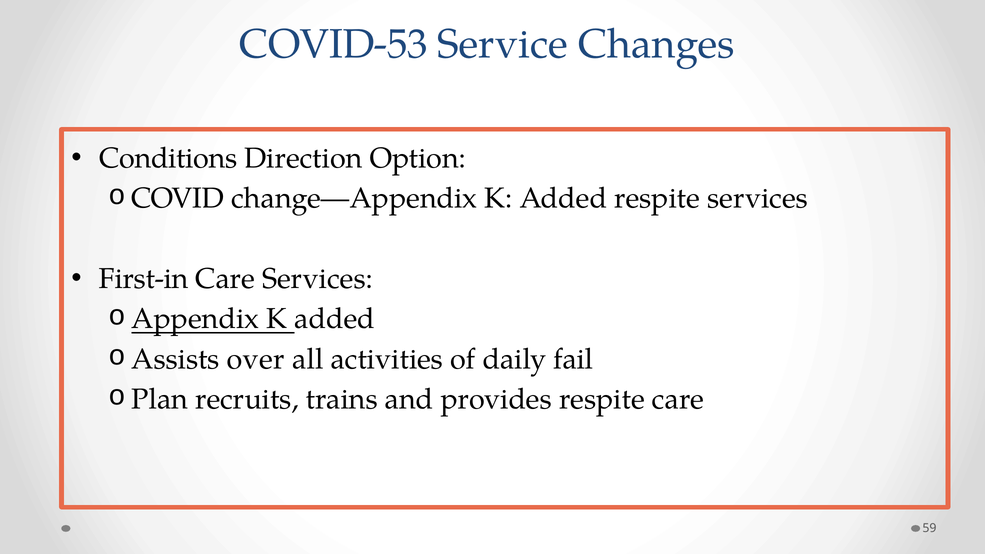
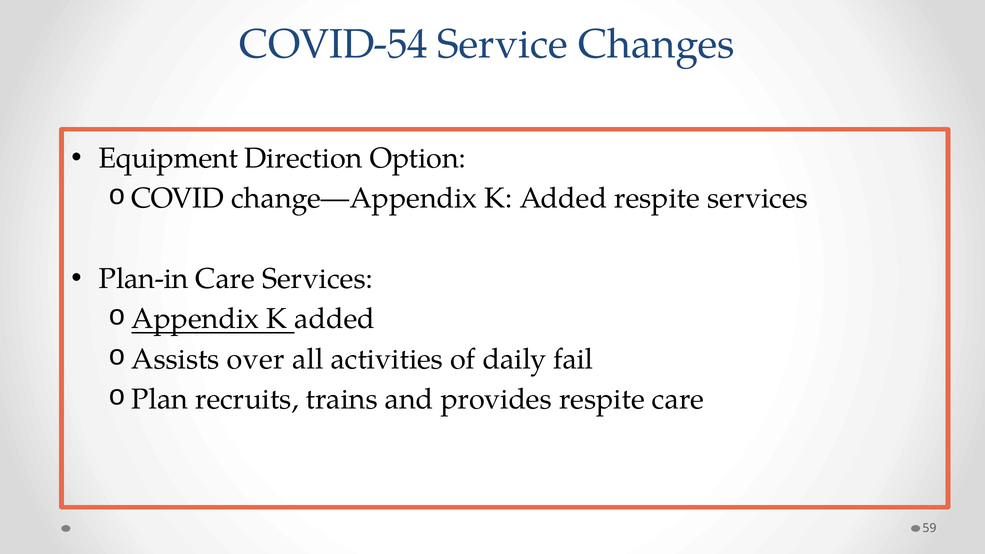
COVID-53: COVID-53 -> COVID-54 (334, 44)
Conditions: Conditions -> Equipment (168, 158)
First-in: First-in -> Plan-in (144, 279)
